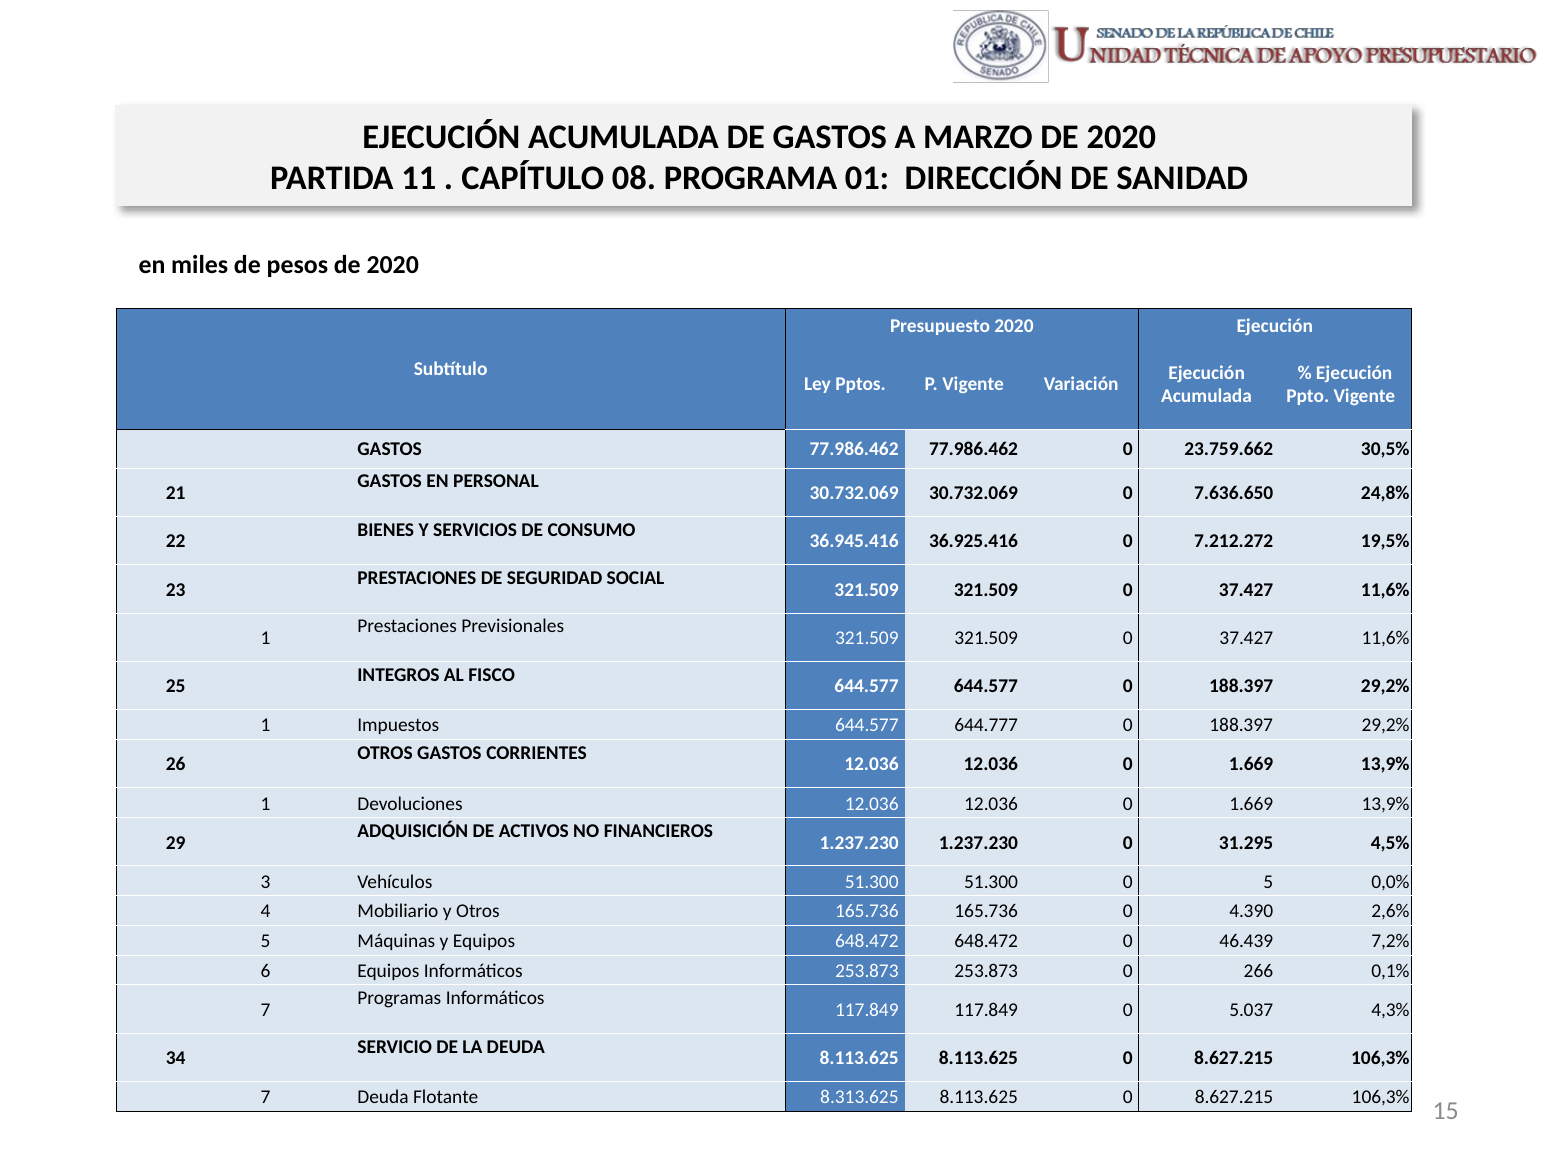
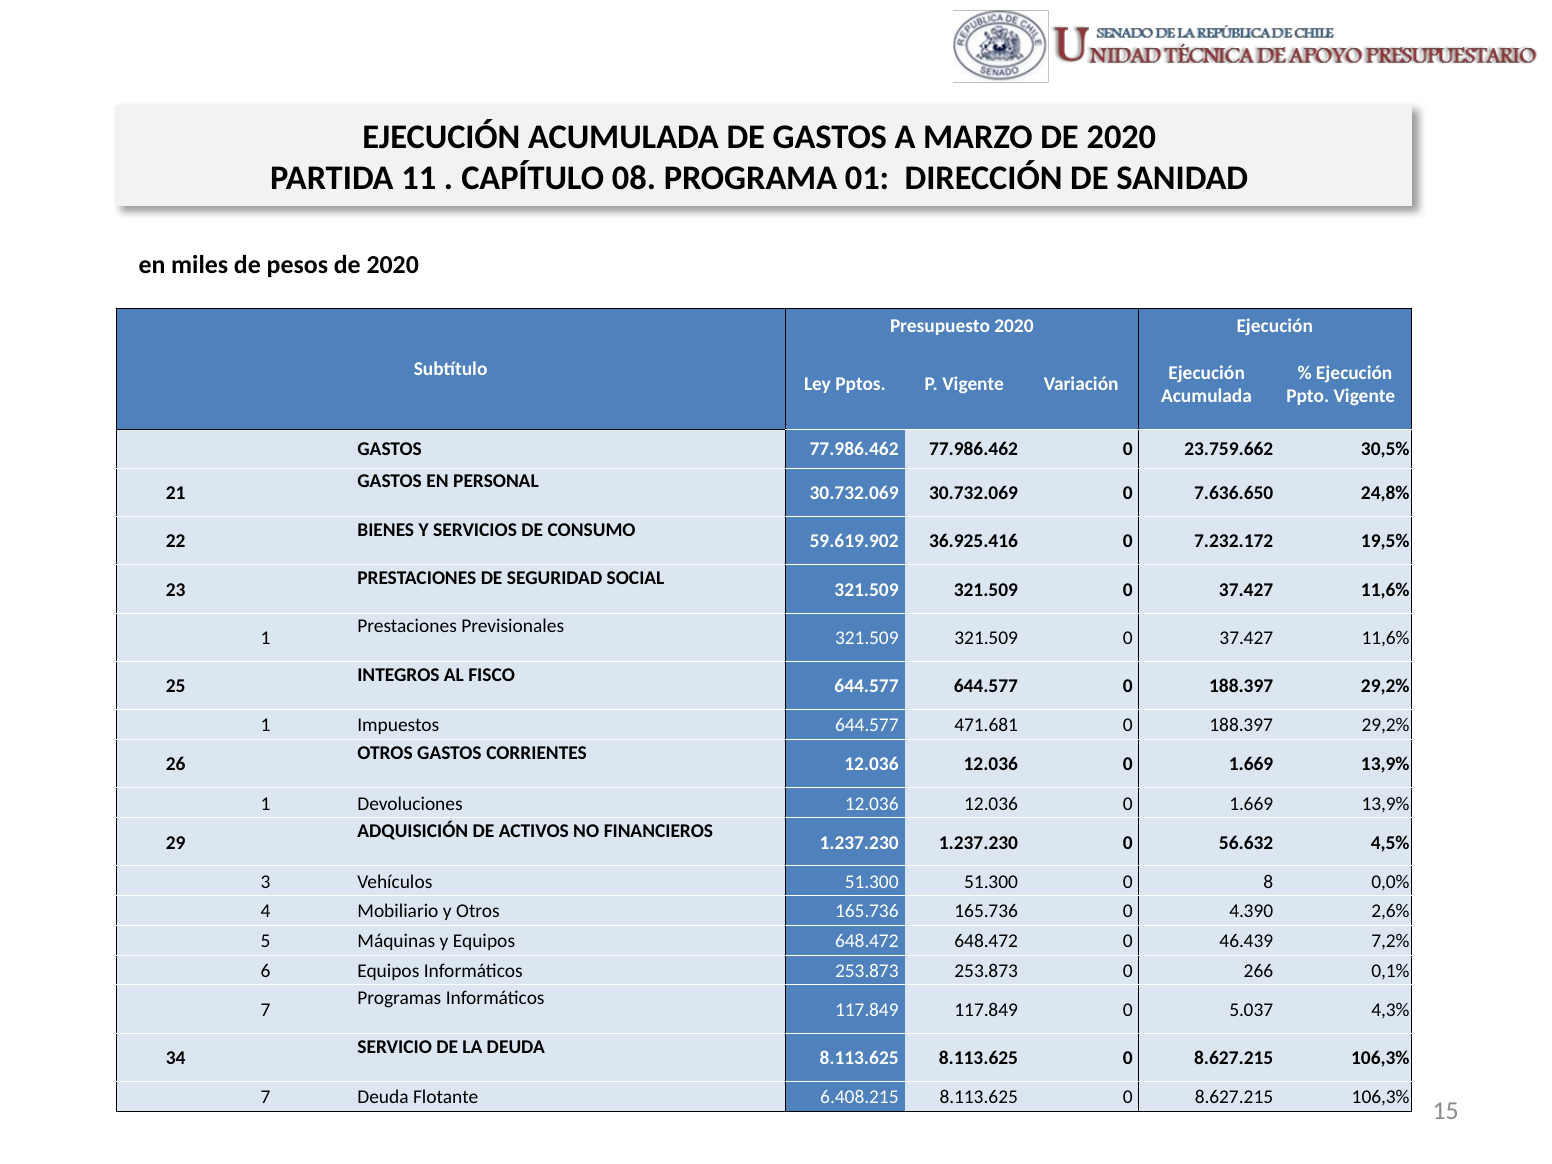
36.945.416: 36.945.416 -> 59.619.902 (854, 541)
7.212.272: 7.212.272 -> 7.232.172 (1234, 541)
644.777: 644.777 -> 471.681 (986, 726)
31.295: 31.295 -> 56.632 (1246, 843)
0 5: 5 -> 8 (1268, 882)
8.313.625: 8.313.625 -> 6.408.215 (859, 1097)
